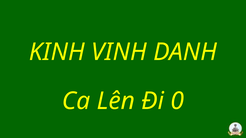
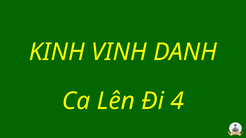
0: 0 -> 4 (177, 101)
